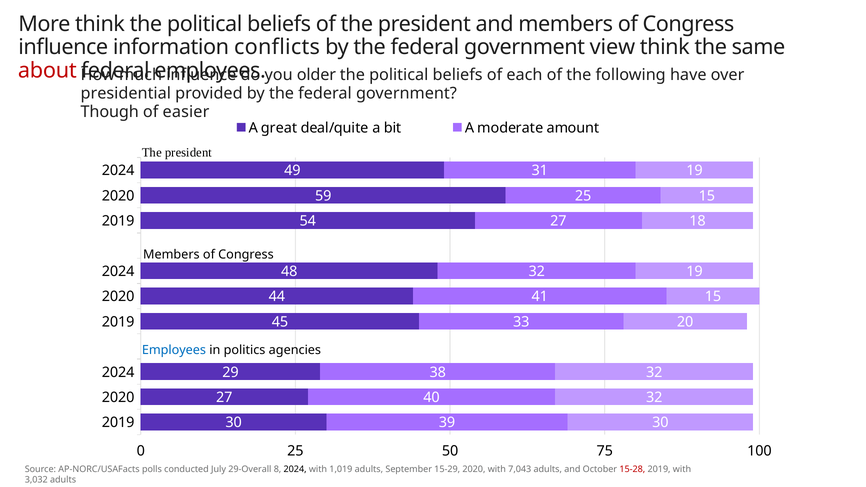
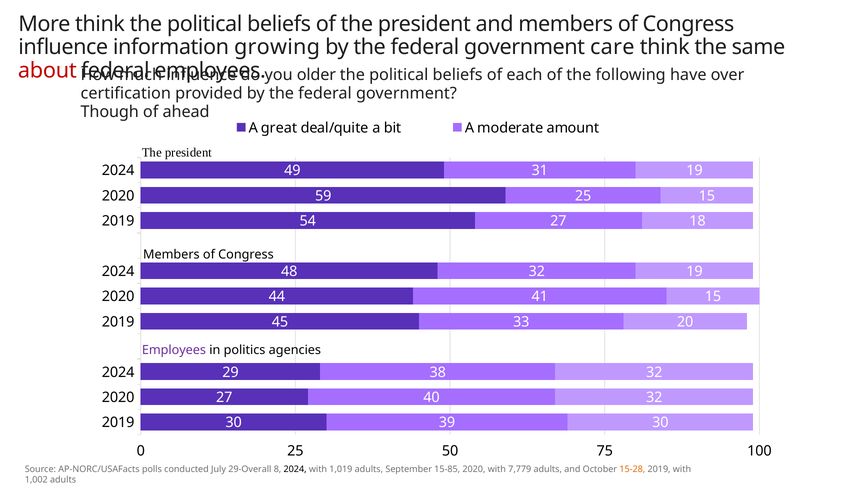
conflicts: conflicts -> growing (277, 47)
view: view -> care (612, 47)
presidential: presidential -> certification (126, 94)
easier: easier -> ahead (186, 112)
Employees colour: blue -> purple (174, 350)
15-29: 15-29 -> 15-85 (447, 470)
7,043: 7,043 -> 7,779 (520, 470)
15-28 colour: red -> orange (632, 470)
3,032: 3,032 -> 1,002 (36, 480)
